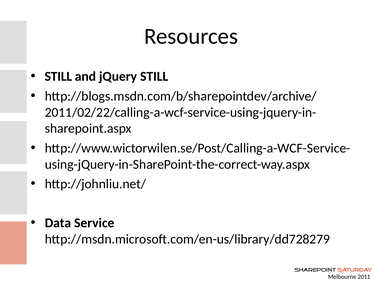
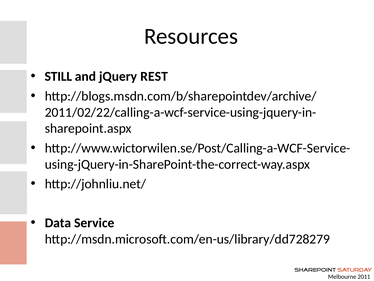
jQuery STILL: STILL -> REST (154, 76)
